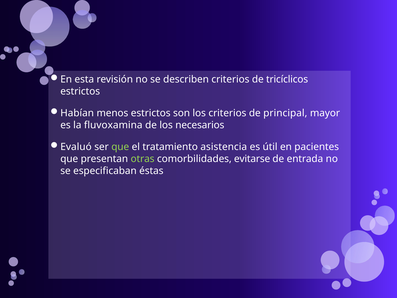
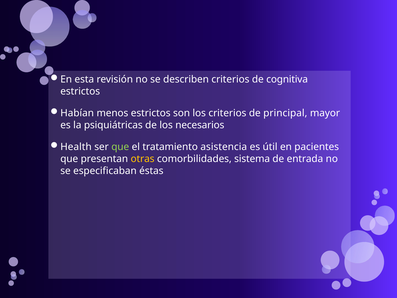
tricíclicos: tricíclicos -> cognitiva (287, 79)
fluvoxamina: fluvoxamina -> psiquiátricas (113, 125)
Evaluó: Evaluó -> Health (76, 147)
otras colour: light green -> yellow (143, 159)
evitarse: evitarse -> sistema (252, 159)
